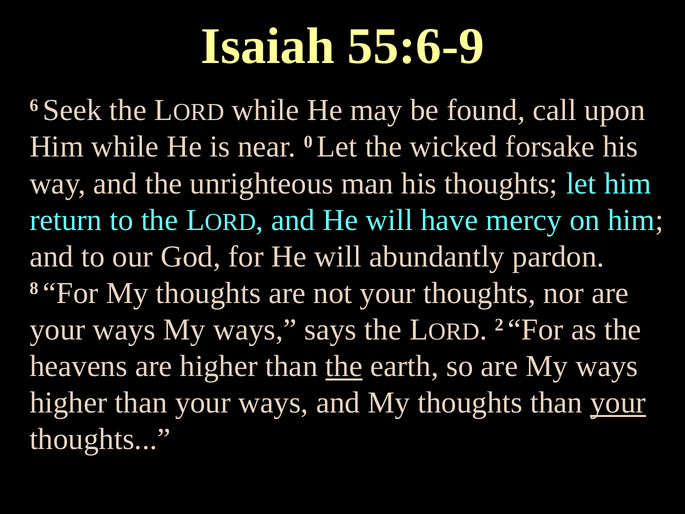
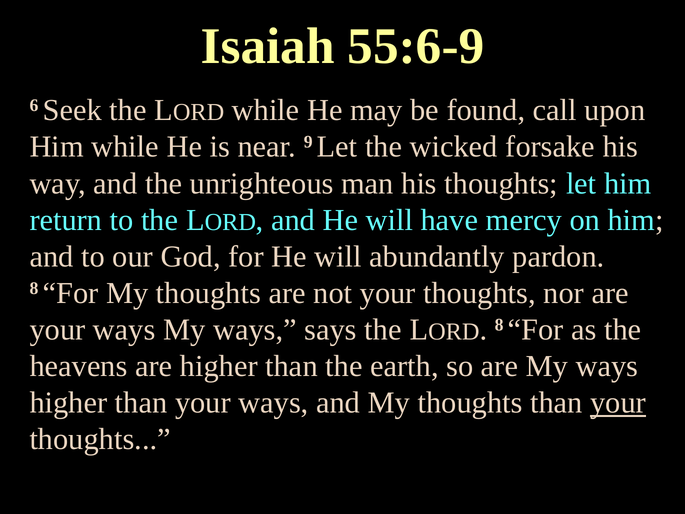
0: 0 -> 9 (308, 142)
2: 2 -> 8 (499, 325)
the underline: present -> none (344, 366)
